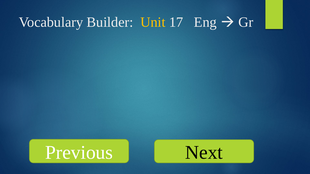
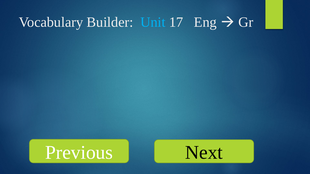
Unit colour: yellow -> light blue (153, 22)
